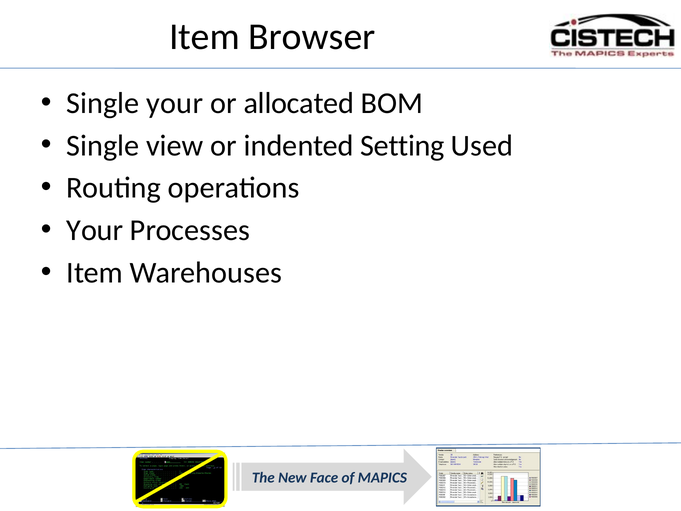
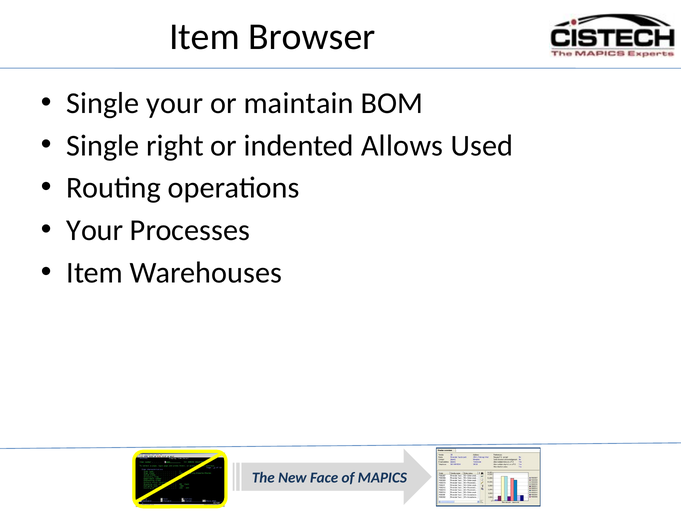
allocated: allocated -> maintain (299, 103)
view: view -> right (175, 146)
Setting: Setting -> Allows (402, 146)
